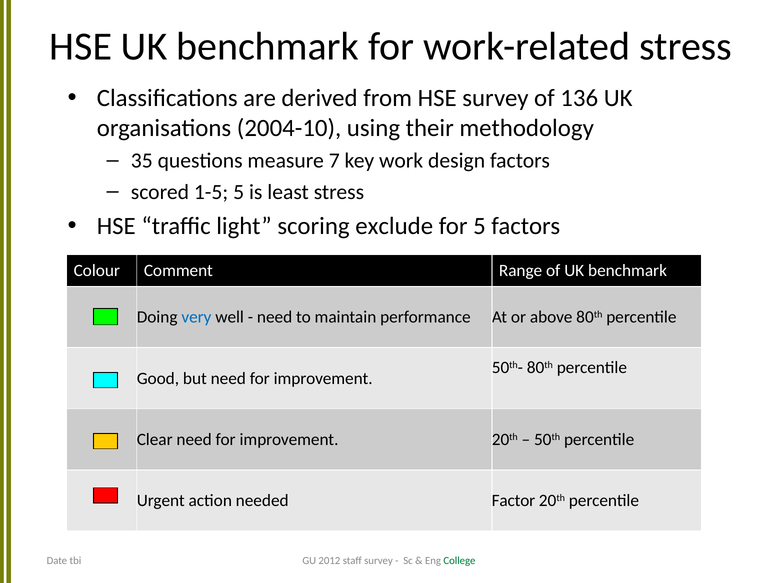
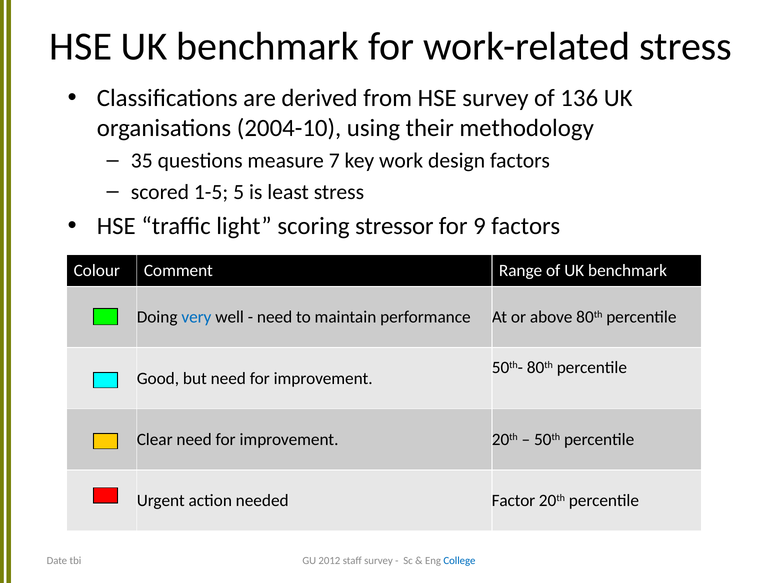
exclude: exclude -> stressor (394, 226)
for 5: 5 -> 9 (479, 226)
College colour: green -> blue (459, 561)
